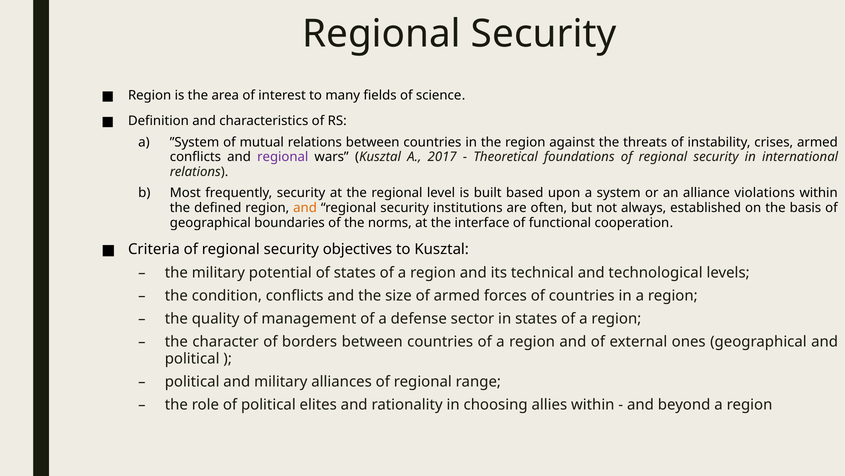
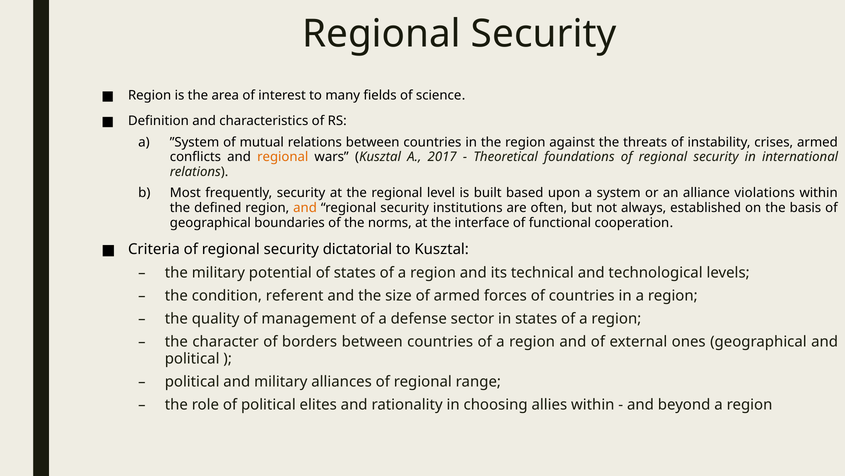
regional colour: purple -> orange (283, 157)
objectives: objectives -> dictatorial (357, 249)
condition conflicts: conflicts -> referent (295, 295)
